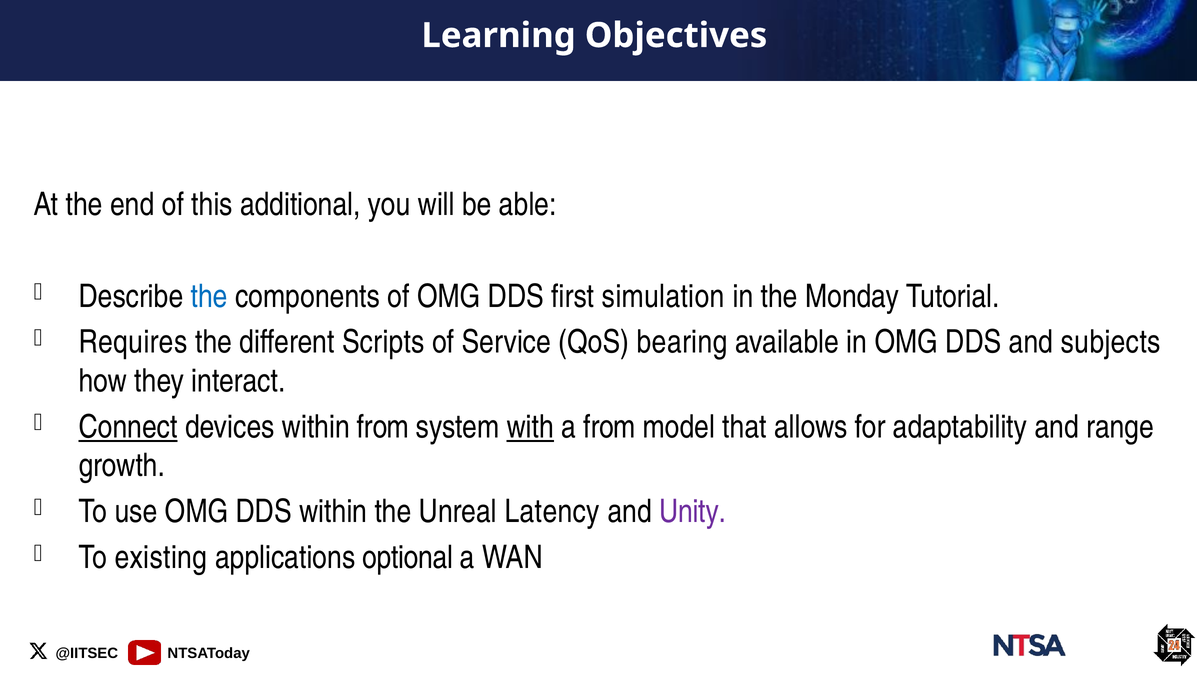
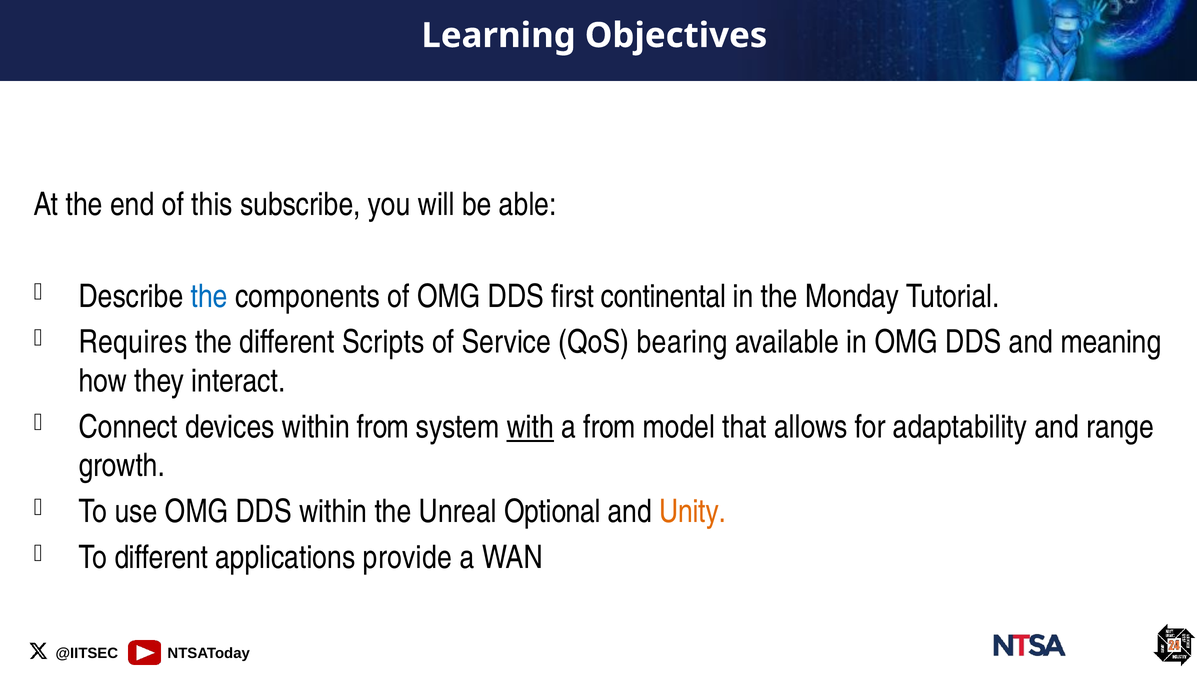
additional: additional -> subscribe (300, 205)
simulation: simulation -> continental (664, 296)
subjects: subjects -> meaning (1111, 342)
Connect underline: present -> none (128, 427)
Latency: Latency -> Optional (552, 512)
Unity colour: purple -> orange (693, 512)
To existing: existing -> different (161, 558)
optional: optional -> provide (408, 558)
